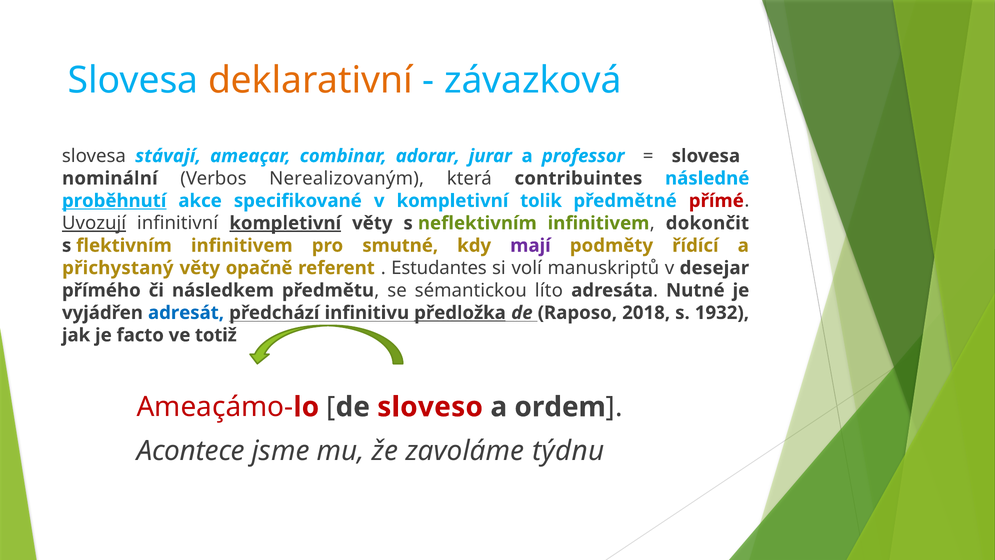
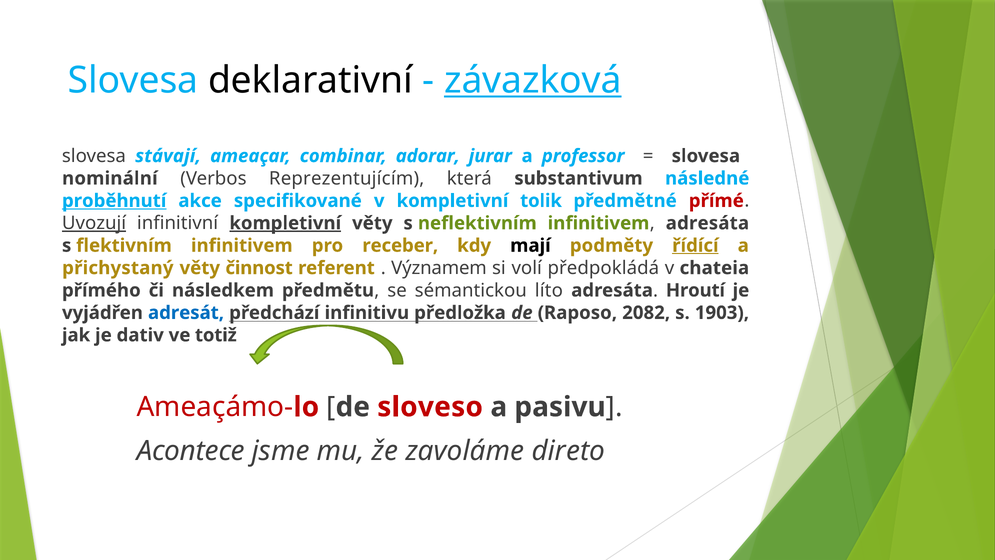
deklarativní colour: orange -> black (310, 80)
závazková underline: none -> present (533, 80)
Nerealizovaným: Nerealizovaným -> Reprezentujícím (347, 178)
contribuintes: contribuintes -> substantivum (579, 178)
dokončit: dokončit -> adresáta (707, 223)
smutné: smutné -> receber (400, 245)
mají colour: purple -> black (530, 245)
řídící underline: none -> present (695, 245)
opačně: opačně -> činnost (259, 268)
Estudantes: Estudantes -> Významem (439, 268)
manuskriptů: manuskriptů -> předpokládá (603, 268)
desejar: desejar -> chateia (714, 268)
Nutné: Nutné -> Hroutí (695, 290)
předložka underline: present -> none (460, 313)
2018: 2018 -> 2082 (646, 313)
1932: 1932 -> 1903 (722, 313)
facto: facto -> dativ (140, 335)
ordem: ordem -> pasivu (560, 407)
týdnu: týdnu -> direto (568, 451)
